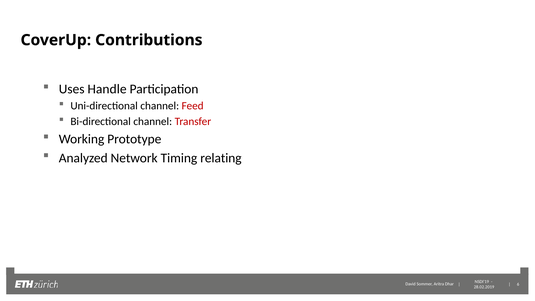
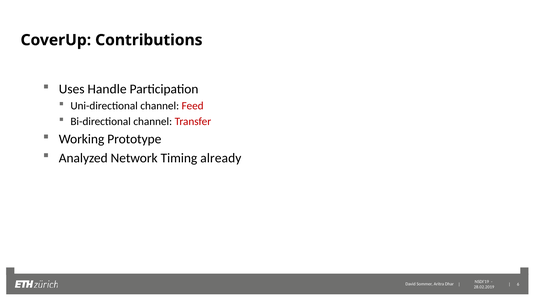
relating: relating -> already (221, 158)
